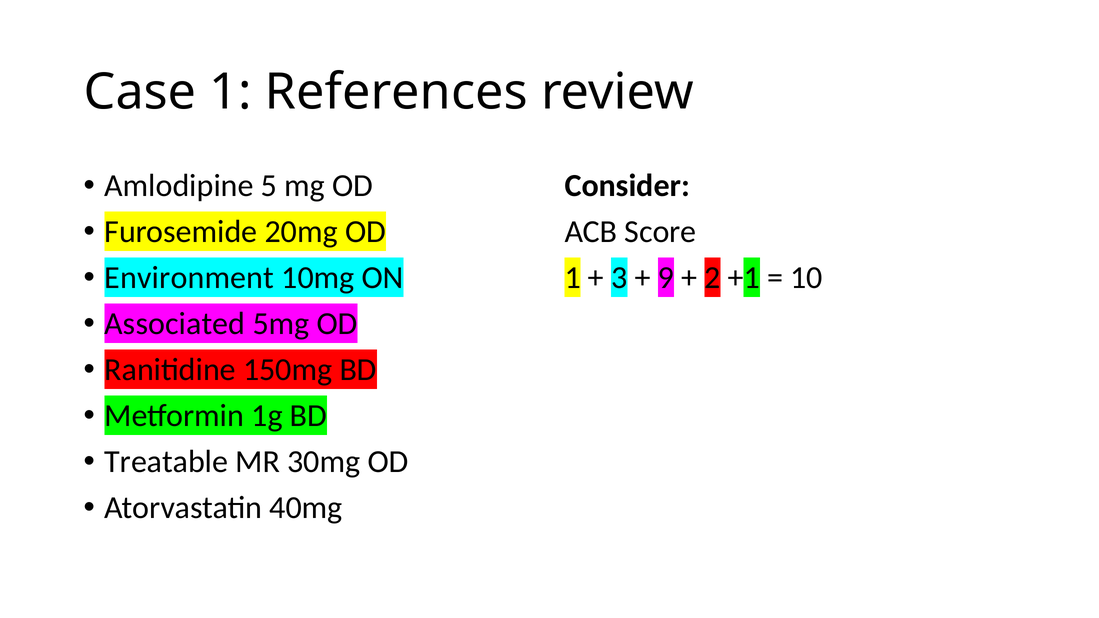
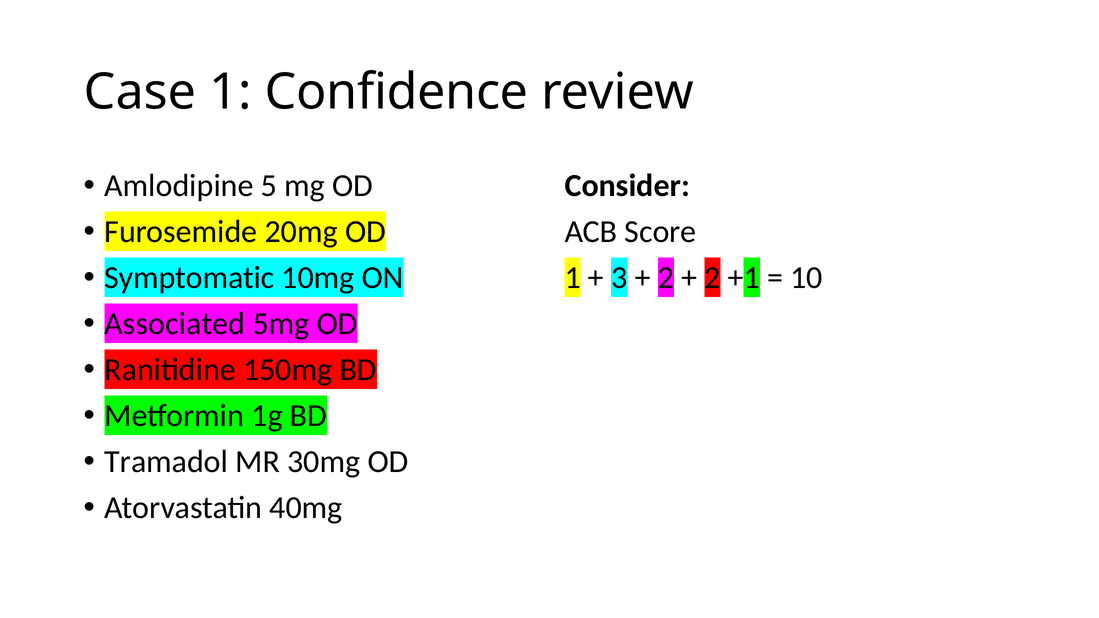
References: References -> Confidence (397, 92)
Environment: Environment -> Symptomatic (189, 278)
9: 9 -> 2 (666, 278)
Treatable: Treatable -> Tramadol (166, 462)
